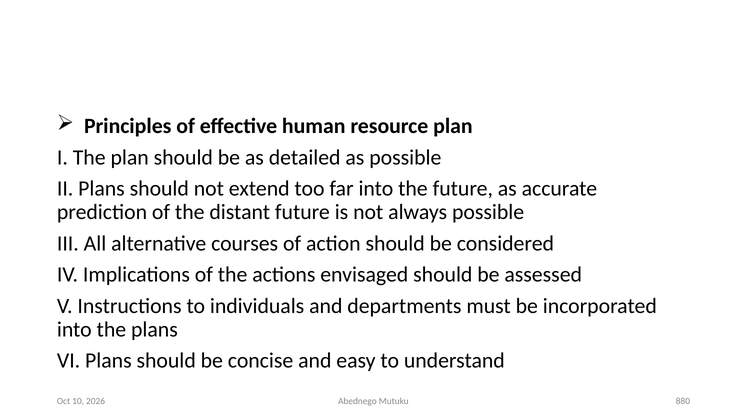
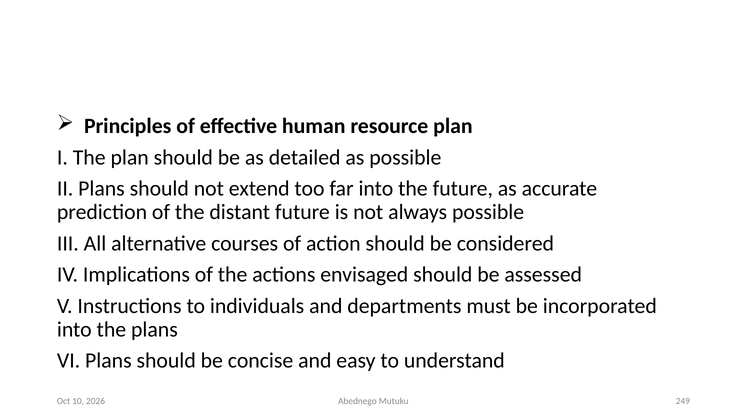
880: 880 -> 249 (683, 401)
